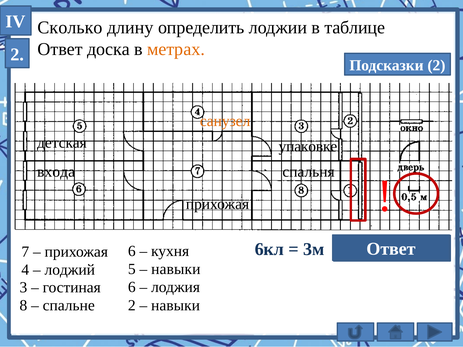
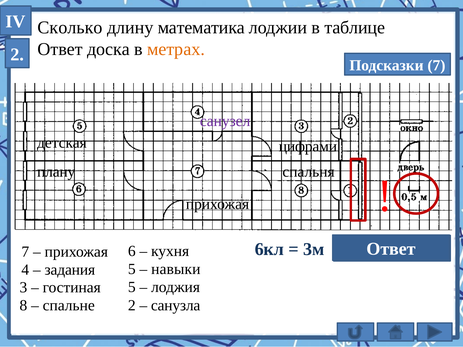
определить: определить -> математика (201, 28)
Подсказки 2: 2 -> 7 (436, 65)
санузел colour: orange -> purple (225, 121)
упаковке: упаковке -> цифрами (308, 146)
входа: входа -> плану (56, 172)
лоджий: лоджий -> задания (70, 270)
гостиная 6: 6 -> 5 (132, 287)
навыки: навыки -> санузла (176, 306)
